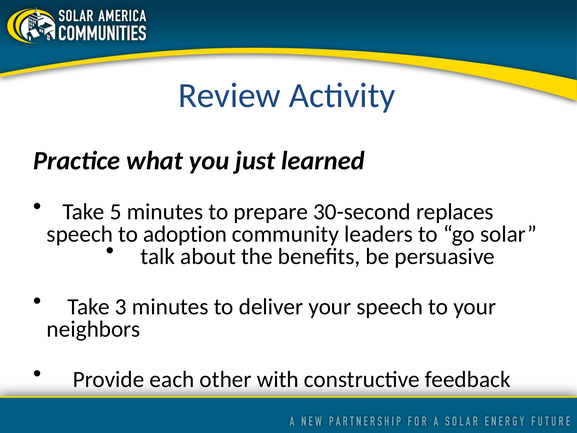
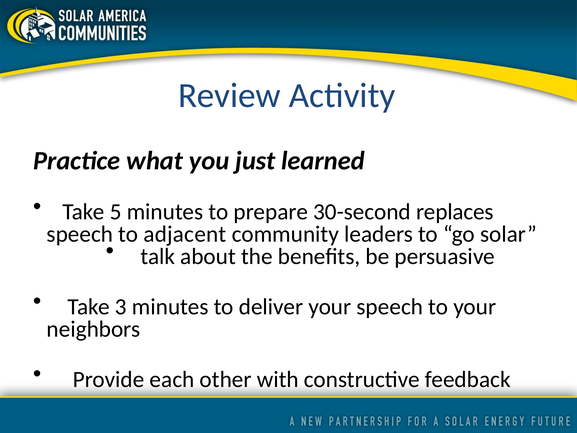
adoption: adoption -> adjacent (185, 234)
